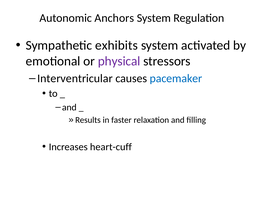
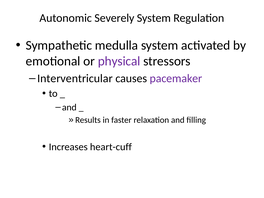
Anchors: Anchors -> Severely (114, 18)
exhibits: exhibits -> medulla (117, 45)
pacemaker colour: blue -> purple (176, 78)
